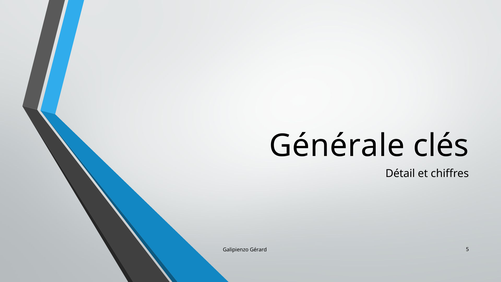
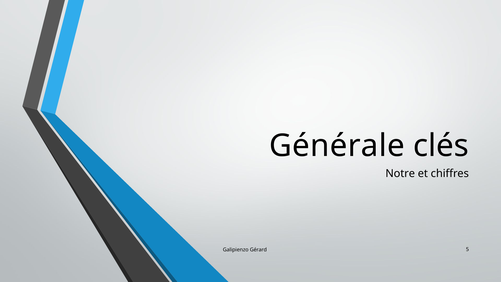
Détail: Détail -> Notre (400, 173)
